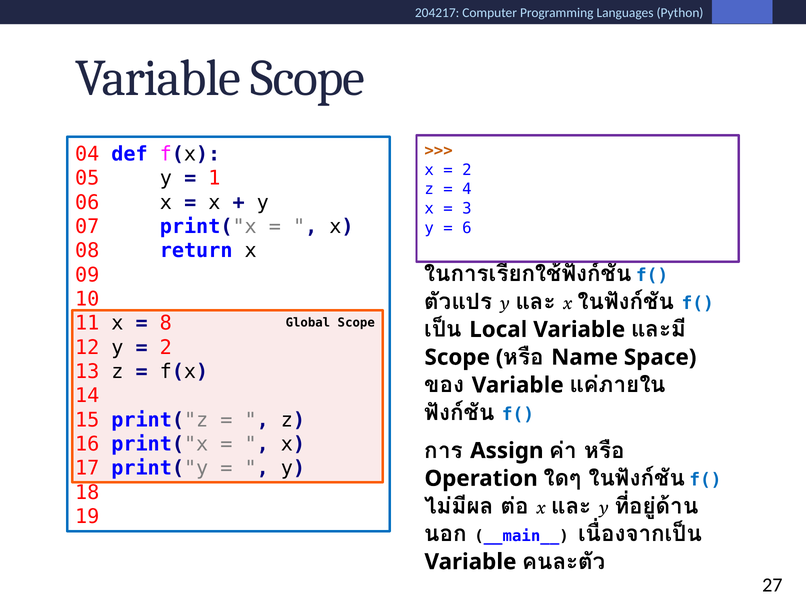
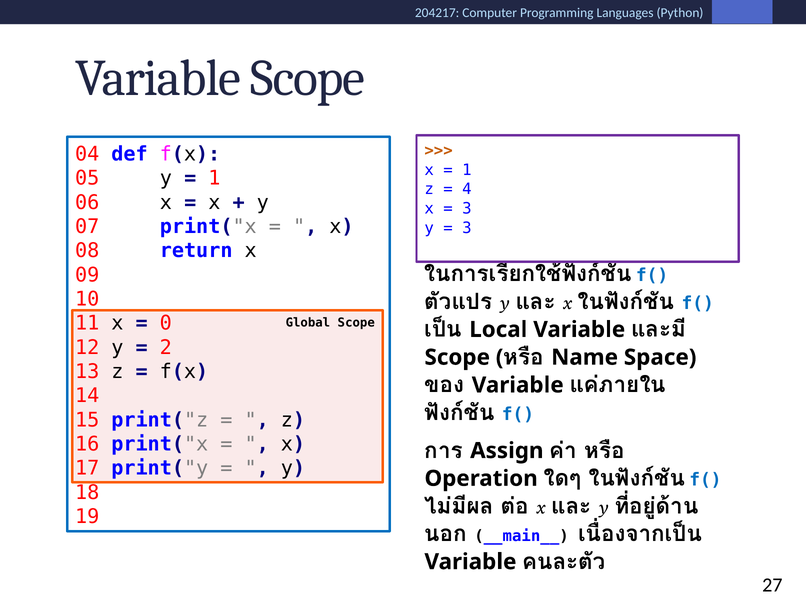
2: 2 -> 1 (467, 170)
6: 6 -> 3 (467, 228)
8: 8 -> 0 (166, 324)
